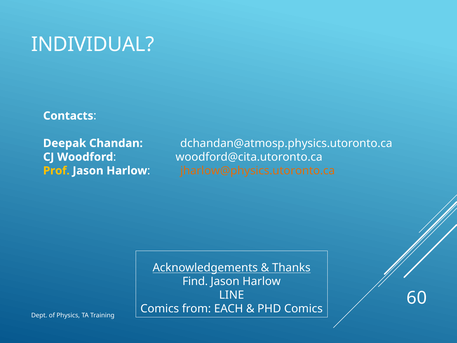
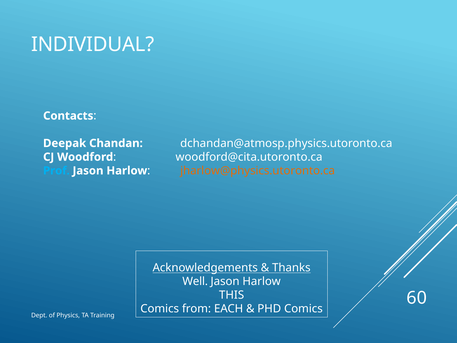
Prof colour: yellow -> light blue (56, 171)
Find: Find -> Well (195, 281)
LINE: LINE -> THIS (232, 295)
